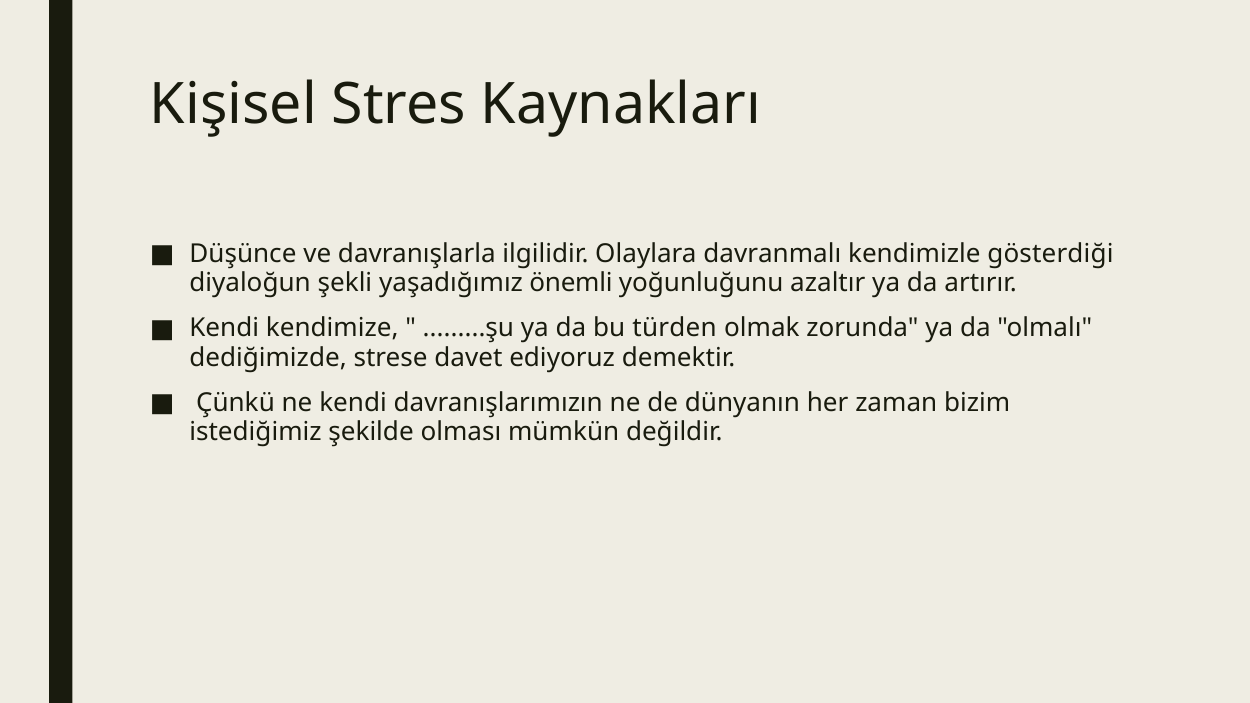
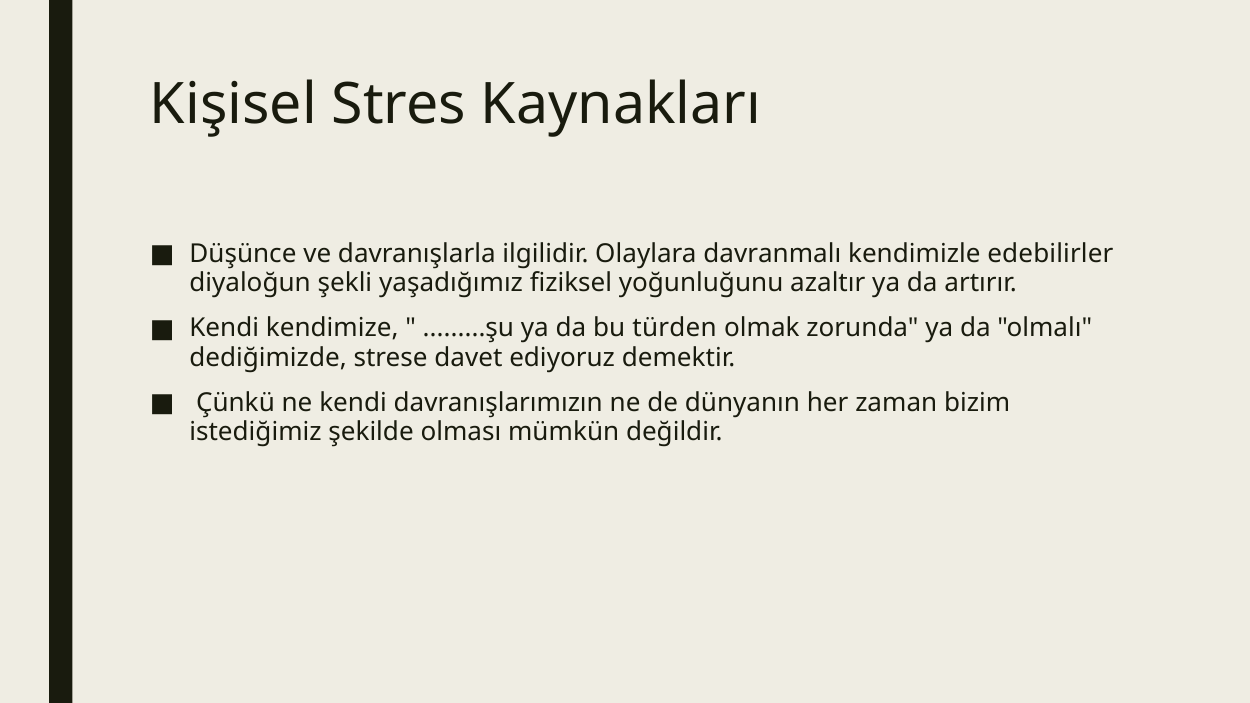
gösterdiği: gösterdiği -> edebilirler (1050, 254)
önemli: önemli -> fiziksel (571, 283)
